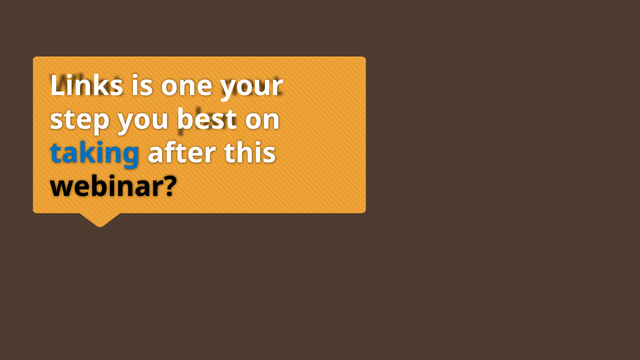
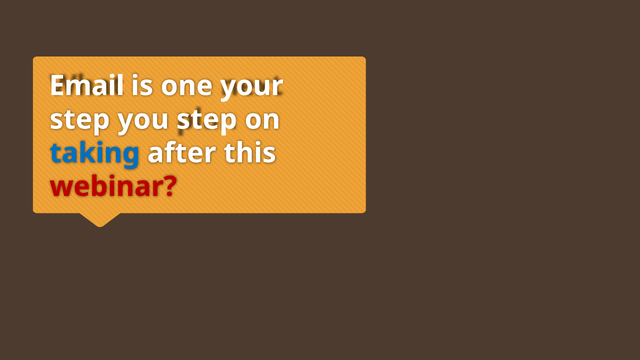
Links: Links -> Email (87, 86)
you best: best -> step (207, 119)
webinar colour: black -> red (113, 187)
